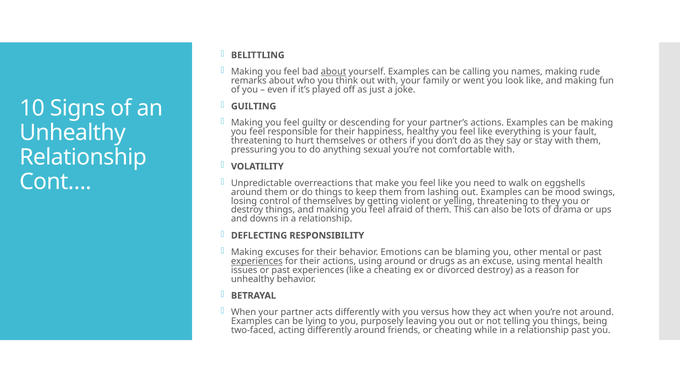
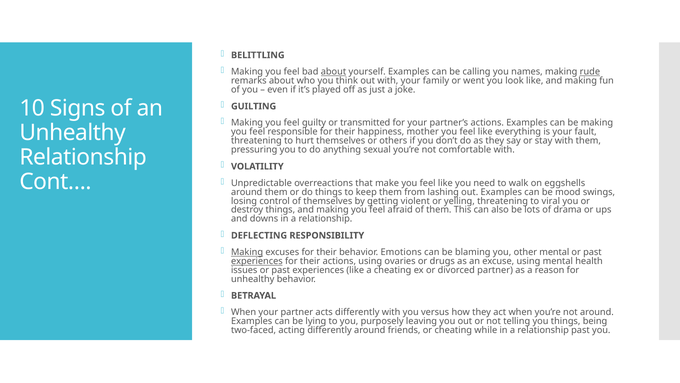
rude underline: none -> present (590, 72)
descending: descending -> transmitted (365, 123)
healthy: healthy -> mother (423, 132)
to they: they -> viral (551, 201)
Making underline: none -> present (247, 252)
using around: around -> ovaries (400, 261)
divorced destroy: destroy -> partner (495, 270)
